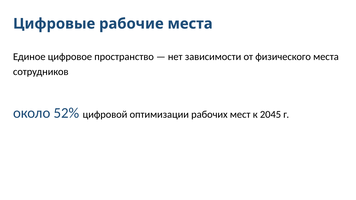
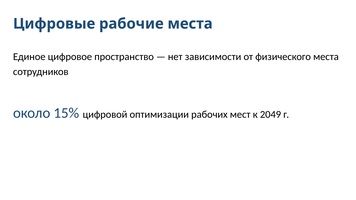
52%: 52% -> 15% (67, 113)
2045: 2045 -> 2049 (271, 115)
